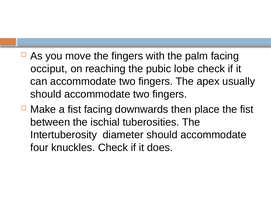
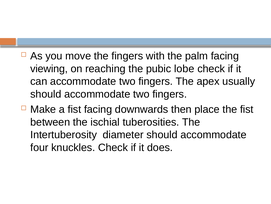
occiput: occiput -> viewing (49, 68)
